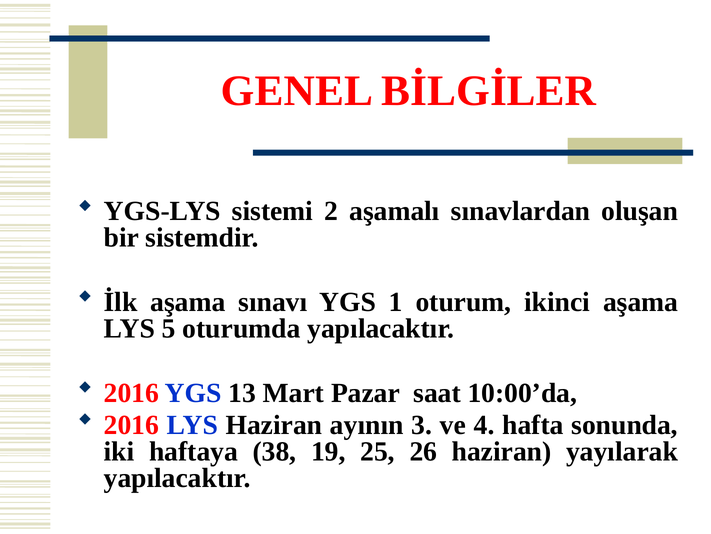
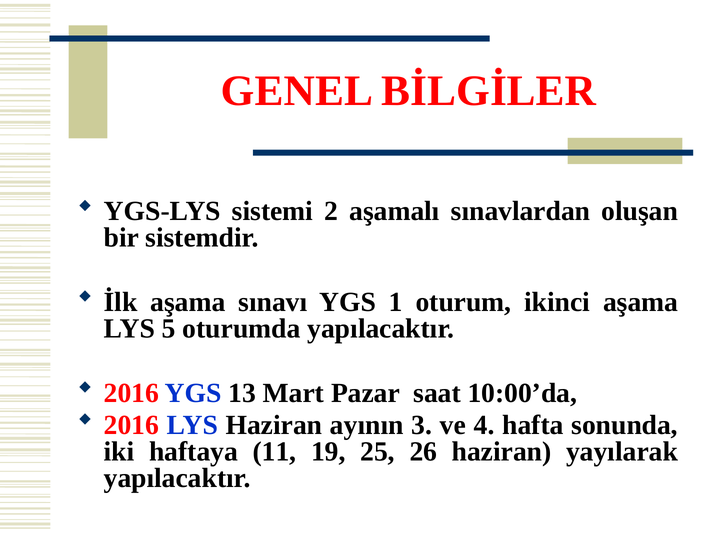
38: 38 -> 11 (275, 451)
